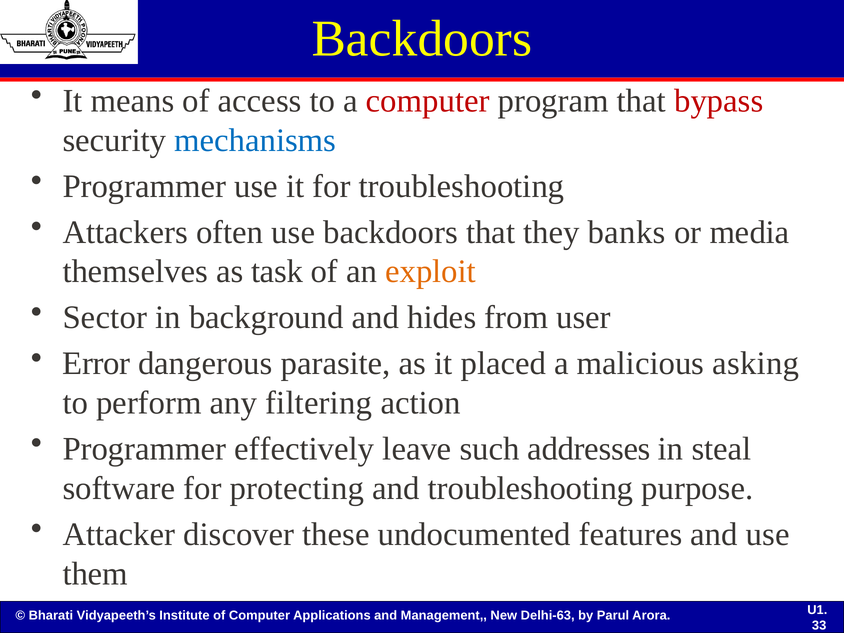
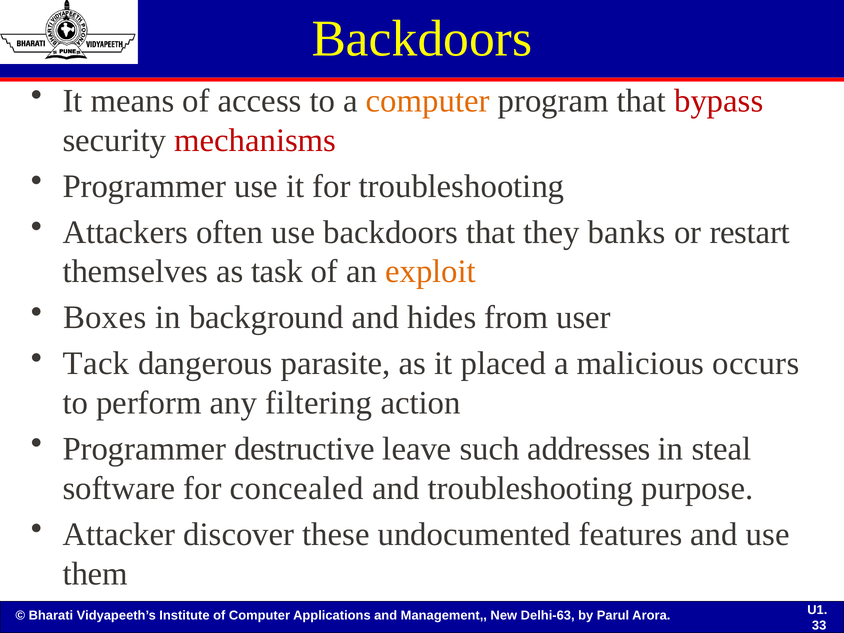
computer colour: red -> orange (428, 101)
mechanisms colour: blue -> red (255, 140)
media: media -> restart (750, 232)
Sector: Sector -> Boxes (105, 318)
Error: Error -> Tack (96, 364)
asking: asking -> occurs (756, 364)
effectively: effectively -> destructive (304, 449)
protecting: protecting -> concealed (297, 488)
